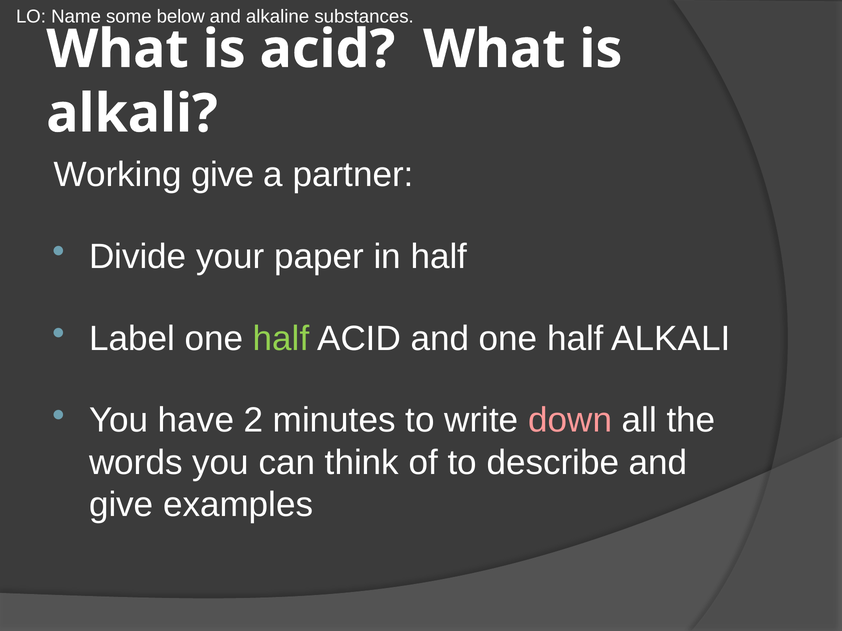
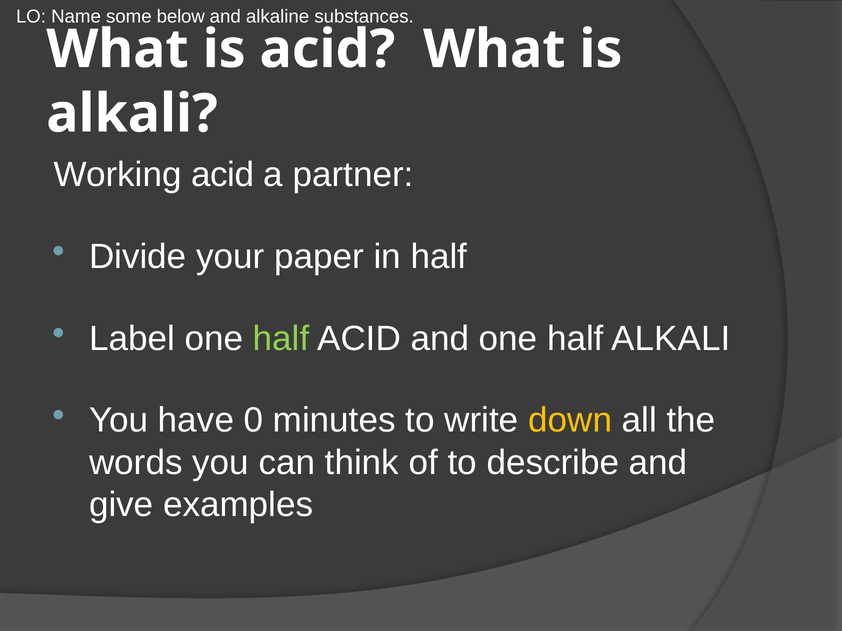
Working give: give -> acid (223, 175)
2: 2 -> 0 (253, 421)
down colour: pink -> yellow (570, 421)
